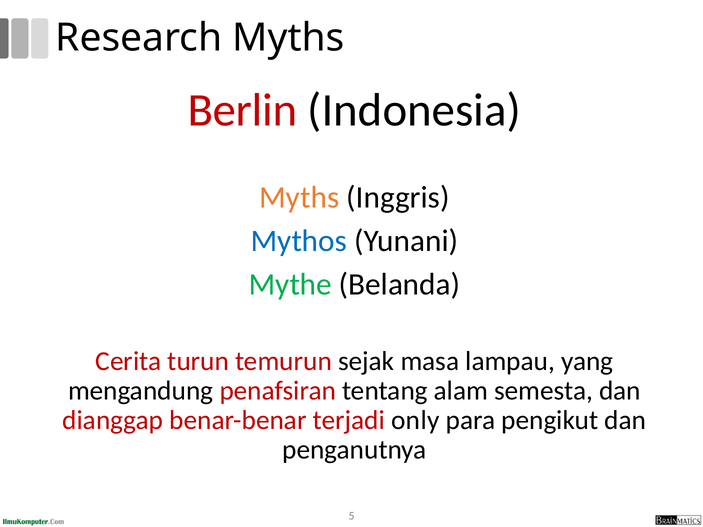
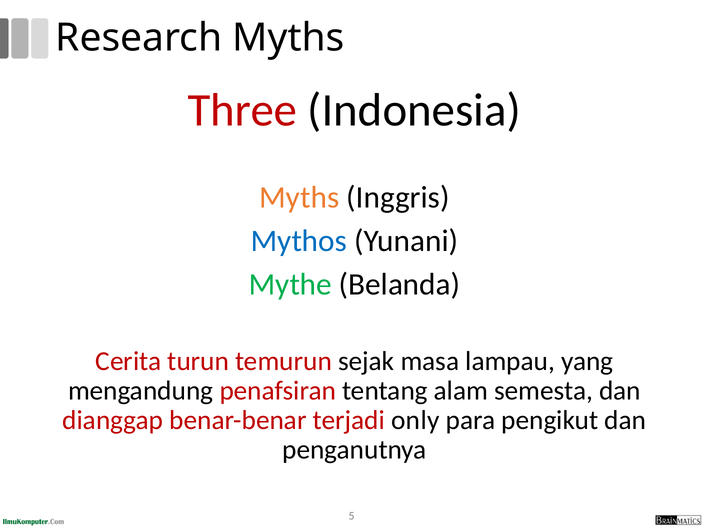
Berlin: Berlin -> Three (242, 111)
